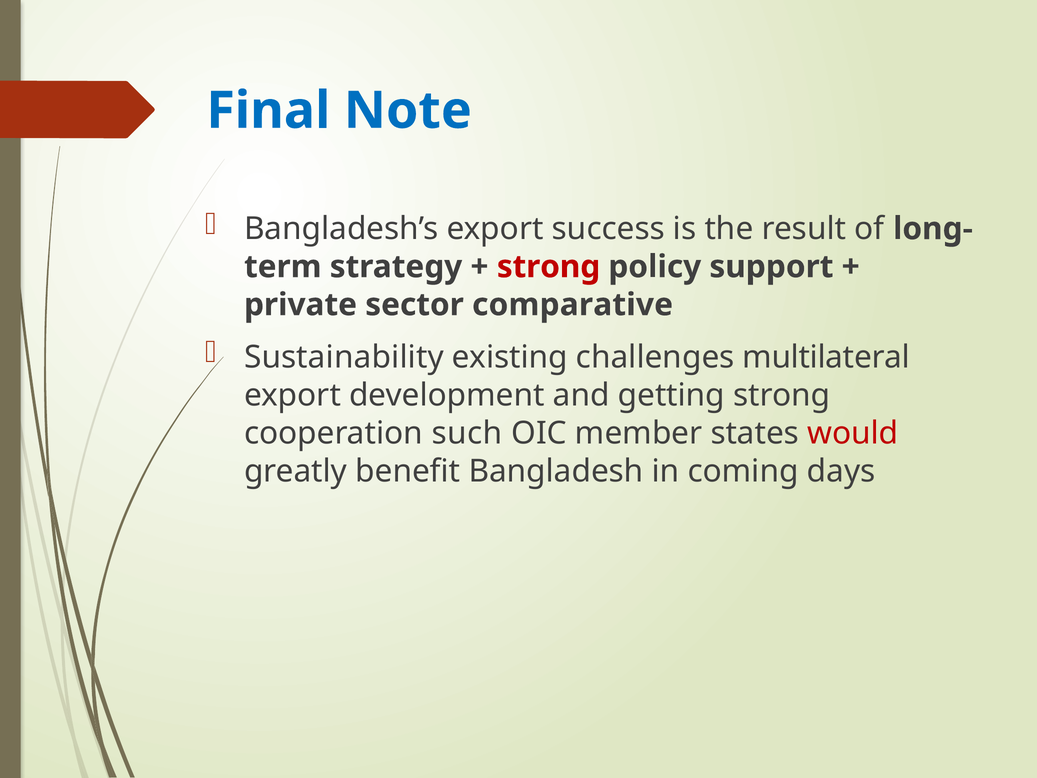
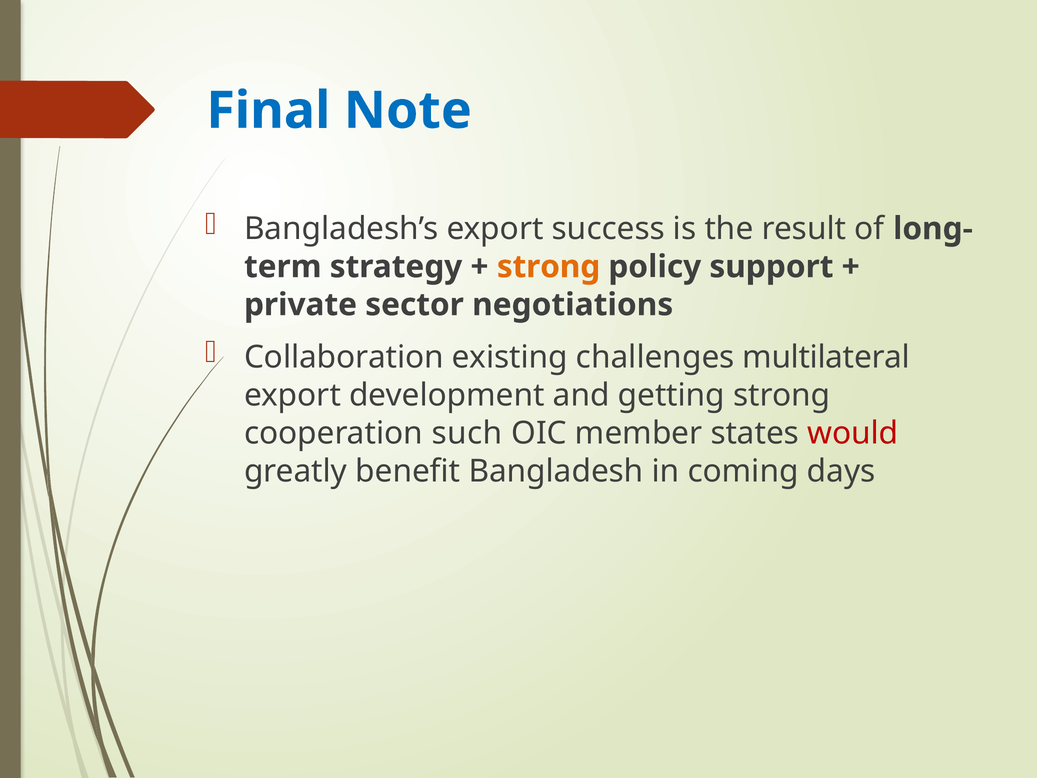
strong colour: red -> orange (549, 267)
comparative: comparative -> negotiations (573, 305)
Sustainability: Sustainability -> Collaboration (344, 357)
